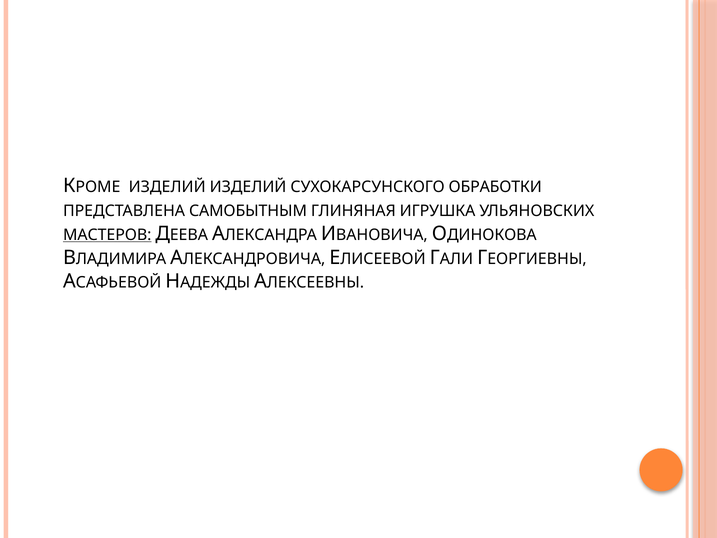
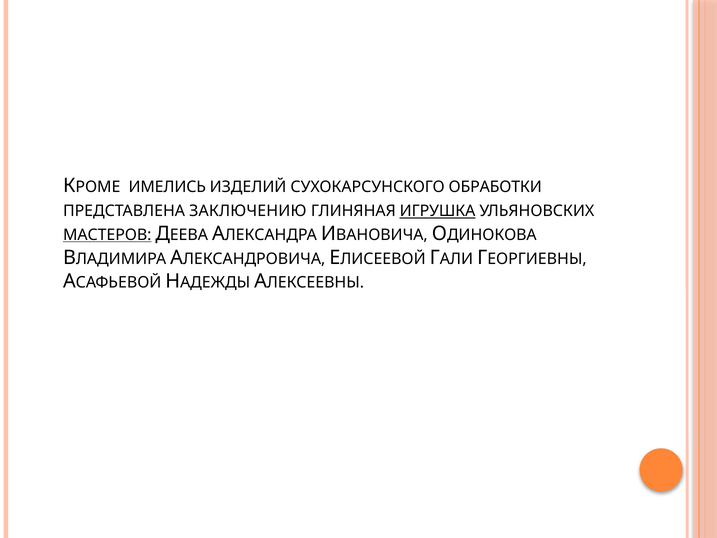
ИЗДЕЛИЙ: ИЗДЕЛИЙ -> ИМЕЛИСЬ (167, 187)
САМОБЫТНЫМ: САМОБЫТНЫМ -> ЗАКЛЮЧЕНИЮ (248, 211)
ИГРУШКА underline: none -> present (438, 211)
